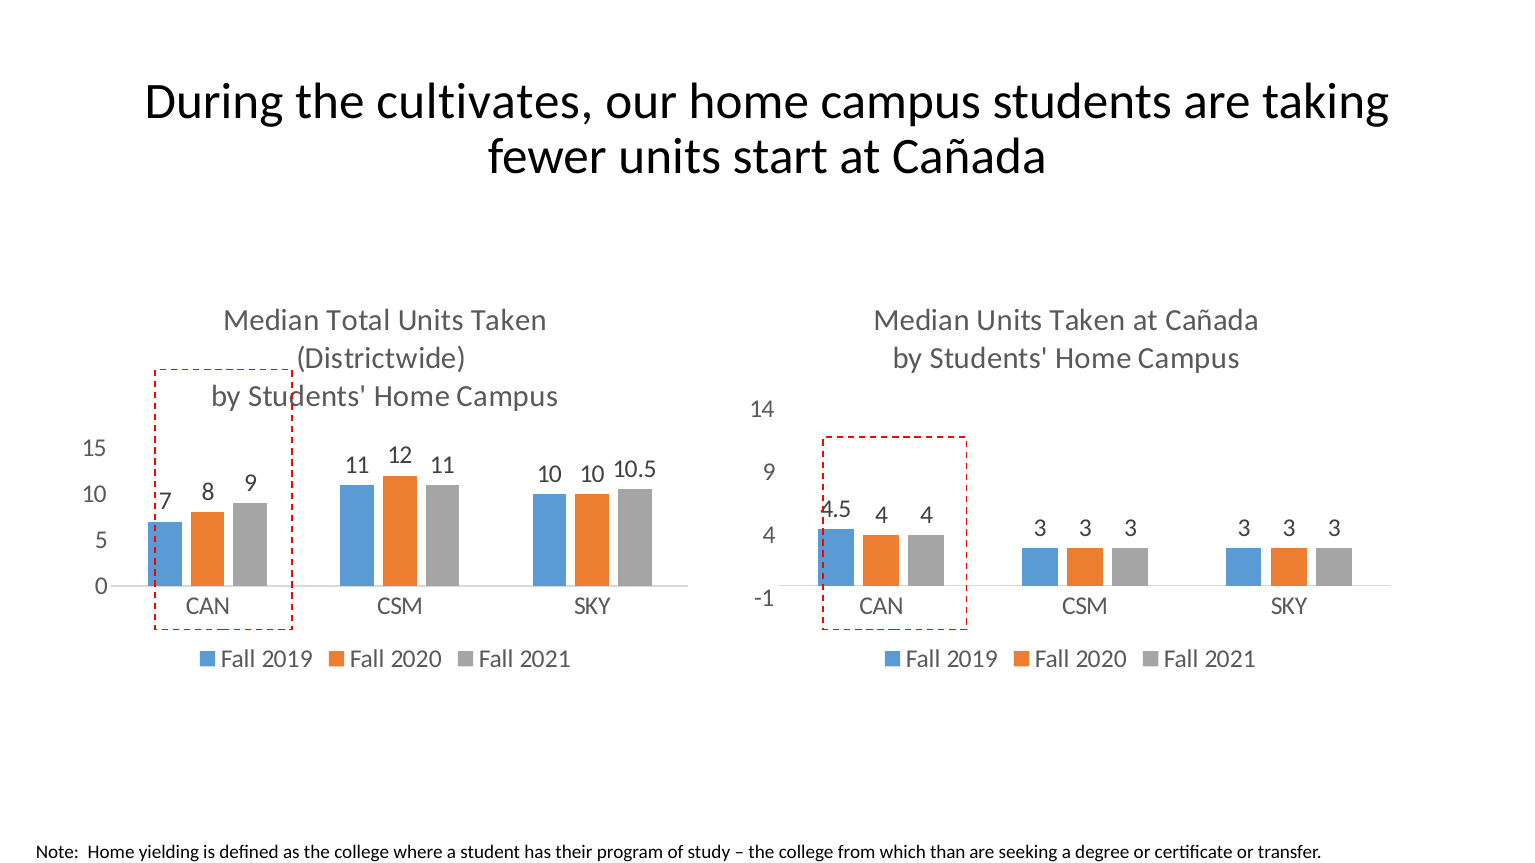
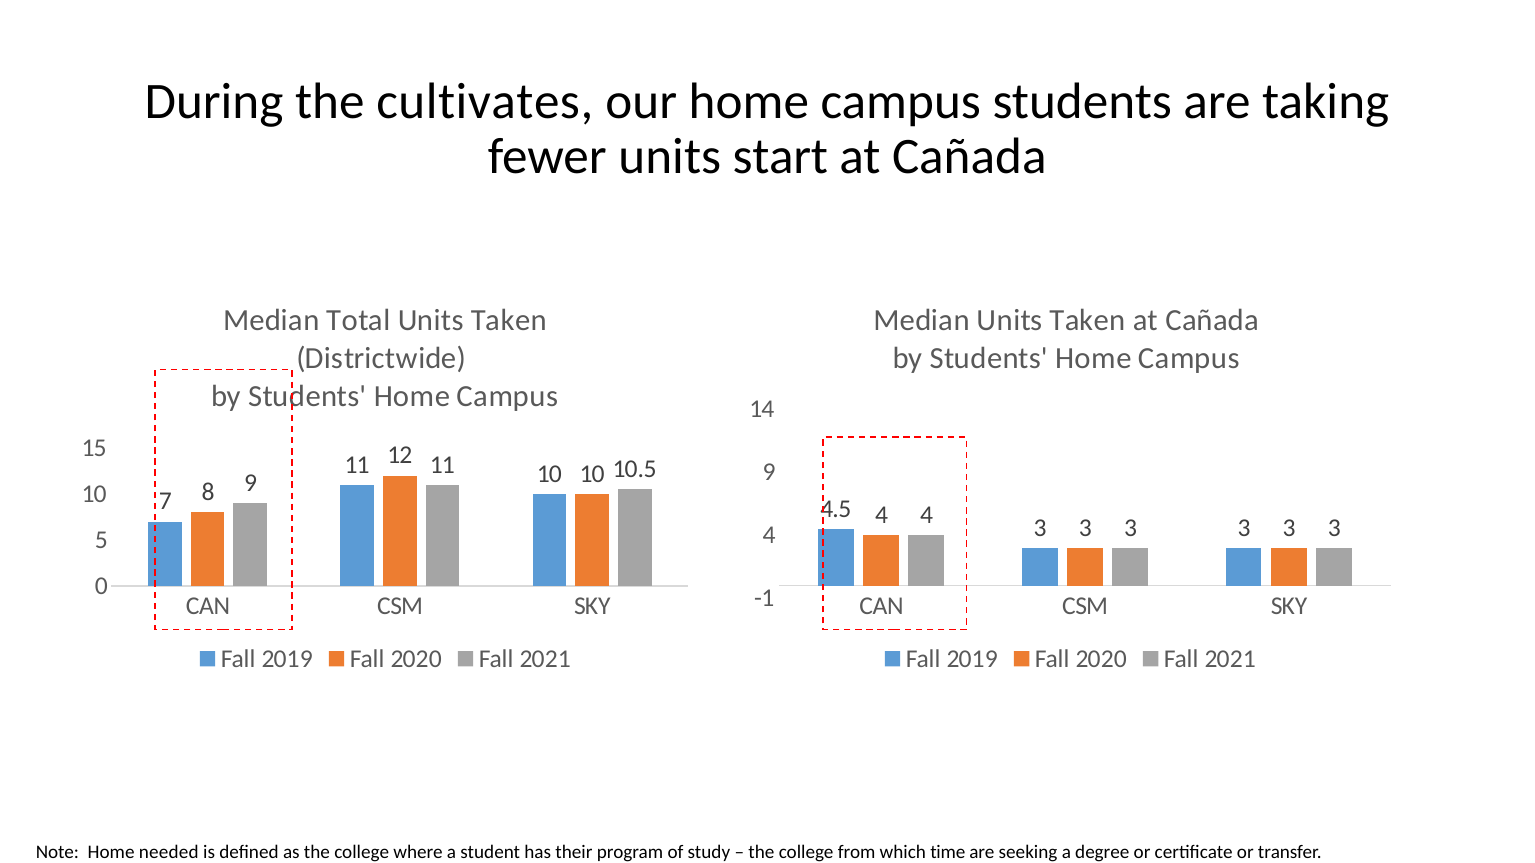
yielding: yielding -> needed (169, 853)
than: than -> time (948, 853)
